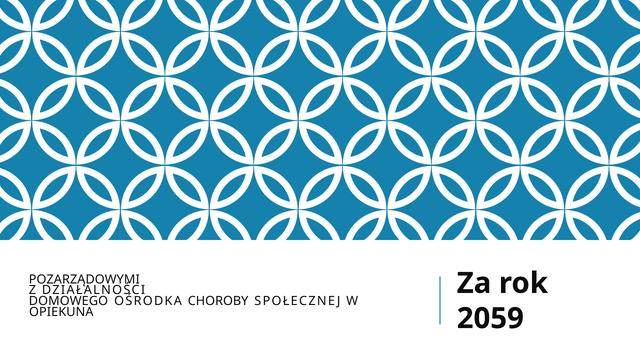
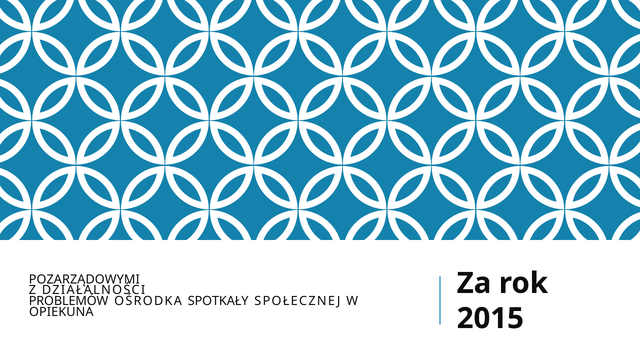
DOMOWEGO: DOMOWEGO -> PROBLEMÓW (69, 301)
CHOROBY: CHOROBY -> SPOTKAŁY (218, 301)
2059: 2059 -> 2015 (490, 318)
